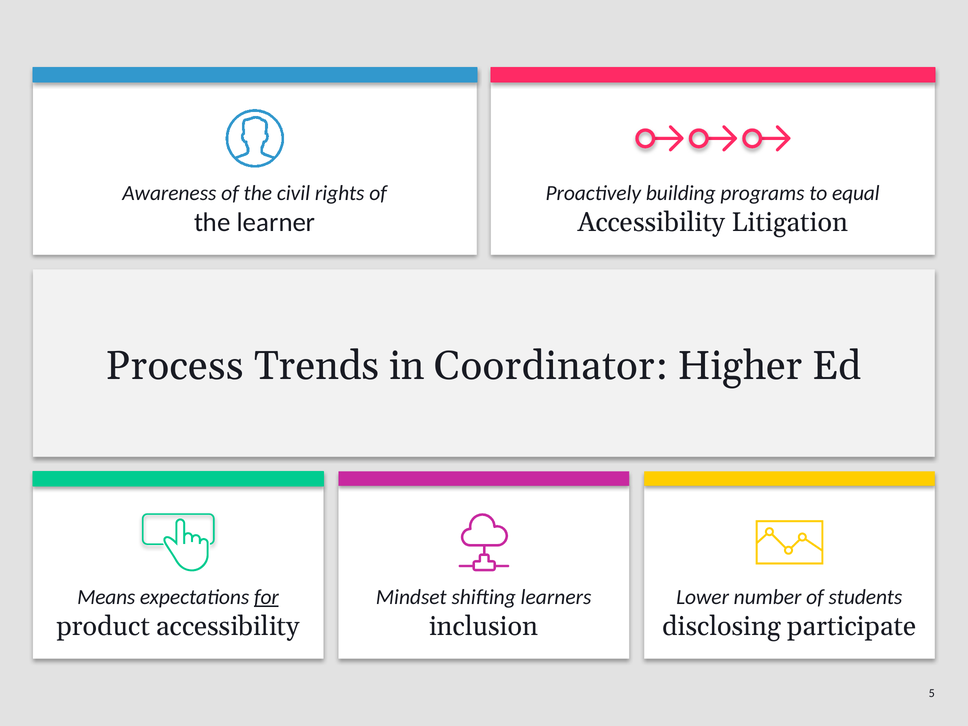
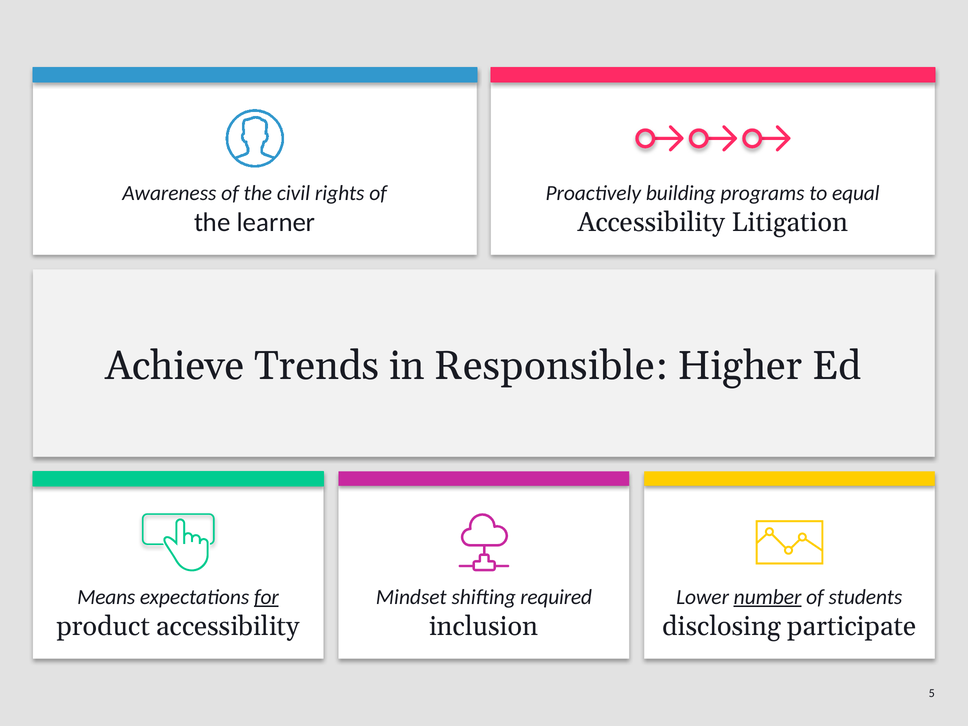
Process: Process -> Achieve (175, 366)
Coordinator: Coordinator -> Responsible (551, 366)
learners: learners -> required (556, 597)
number underline: none -> present (768, 597)
